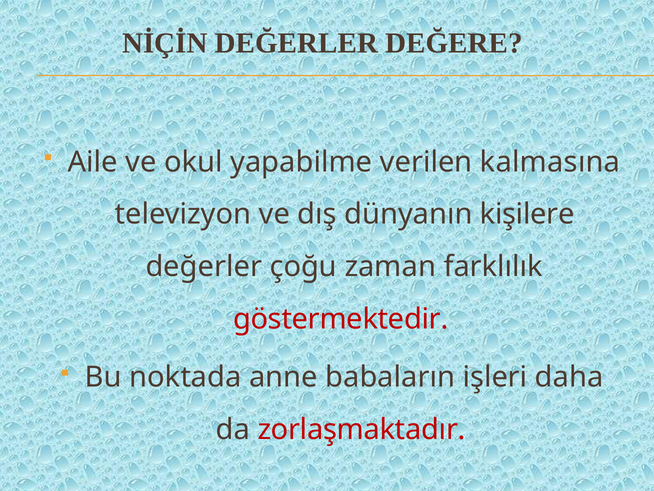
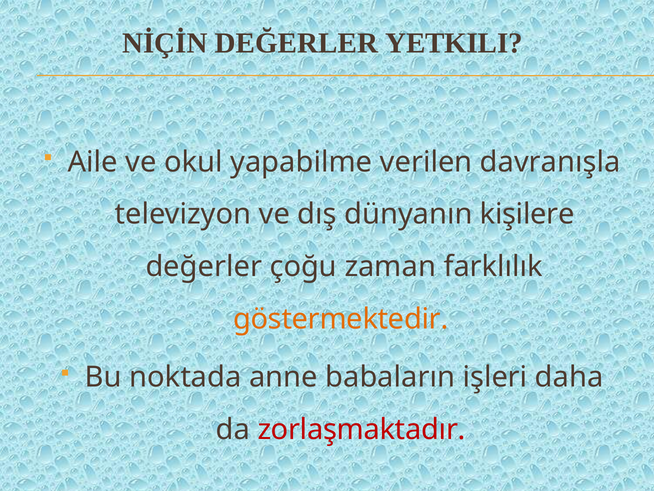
DEĞERE: DEĞERE -> YETKILI (454, 43)
kalmasına: kalmasına -> davranışla (550, 162)
göstermektedir colour: red -> orange (341, 319)
